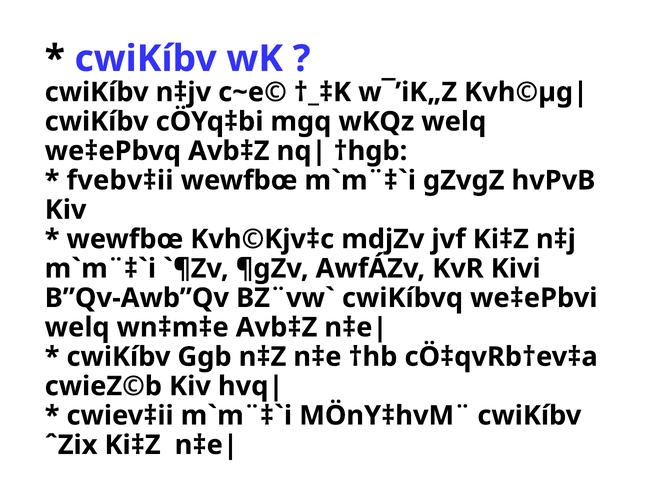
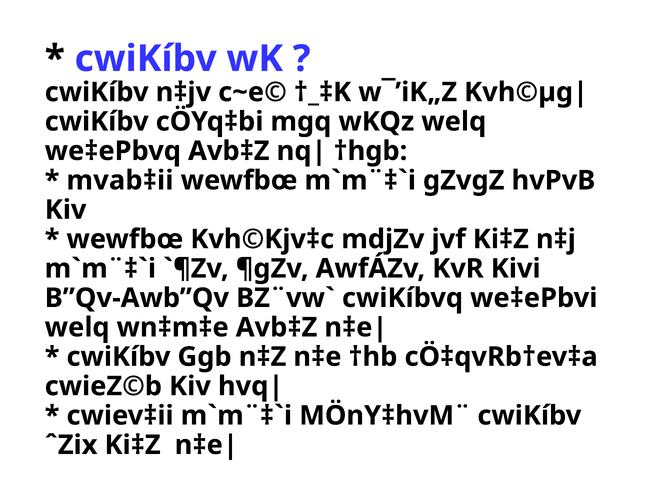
fvebv‡ii: fvebv‡ii -> mvab‡ii (120, 181)
